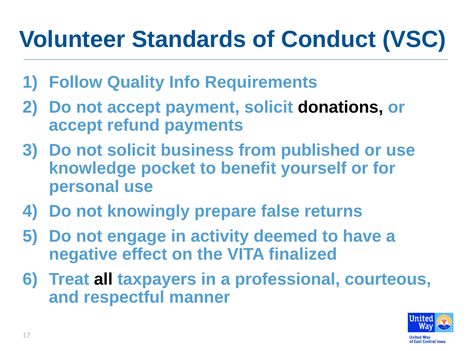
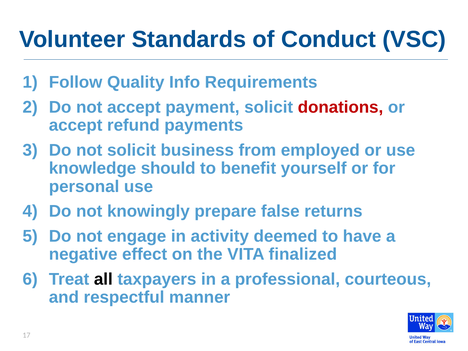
donations colour: black -> red (341, 107)
published: published -> employed (320, 150)
pocket: pocket -> should (168, 168)
